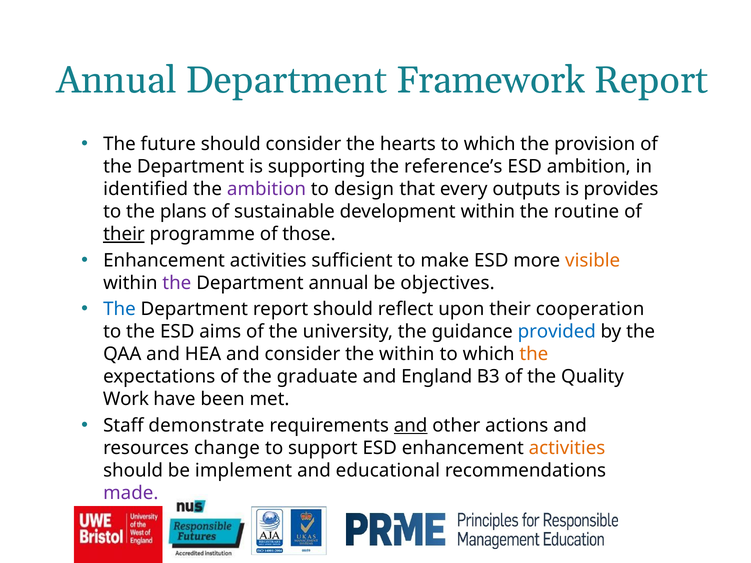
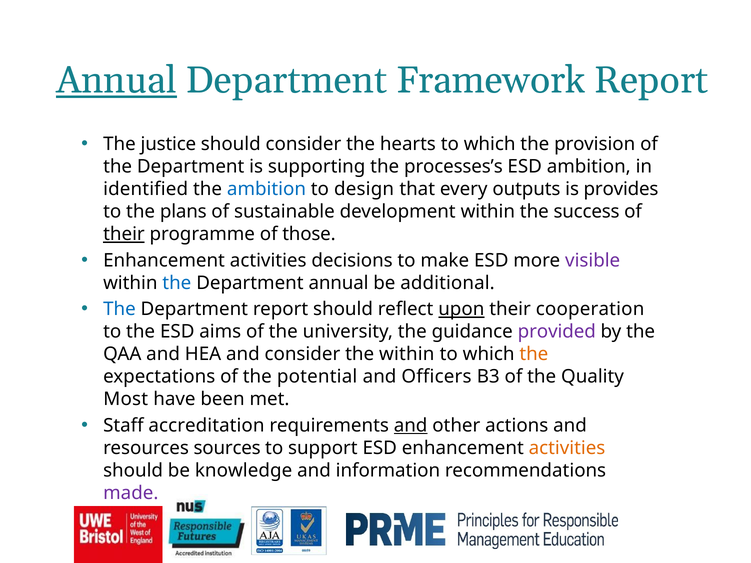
Annual underline: none -> present (116, 81)
future: future -> justice (168, 144)
reference’s: reference’s -> processes’s (453, 167)
ambition colour: purple -> blue (266, 189)
routine: routine -> success (587, 212)
sufficient: sufficient -> decisions (352, 261)
visible colour: orange -> purple (593, 261)
the colour: purple -> blue (177, 283)
objectives: objectives -> additional (448, 283)
upon underline: none -> present (461, 309)
provided colour: blue -> purple (557, 332)
graduate: graduate -> potential (317, 377)
England: England -> Officers (437, 377)
Work: Work -> Most (126, 399)
demonstrate: demonstrate -> accreditation (207, 426)
change: change -> sources (227, 448)
implement: implement -> knowledge (244, 471)
educational: educational -> information (388, 471)
